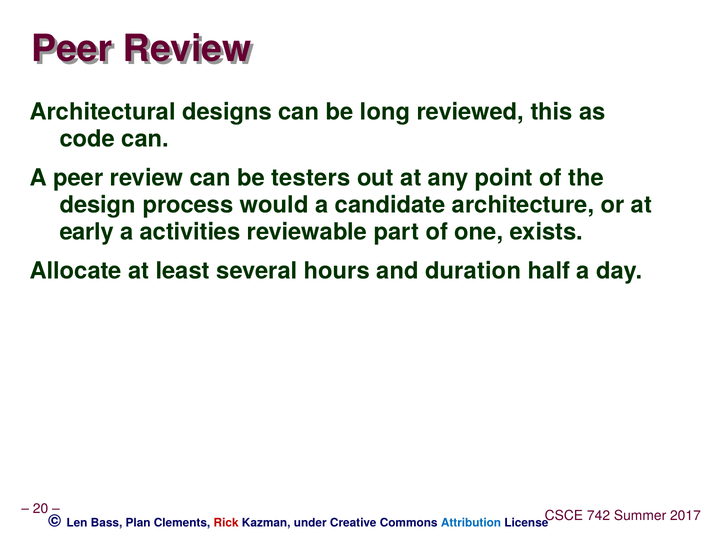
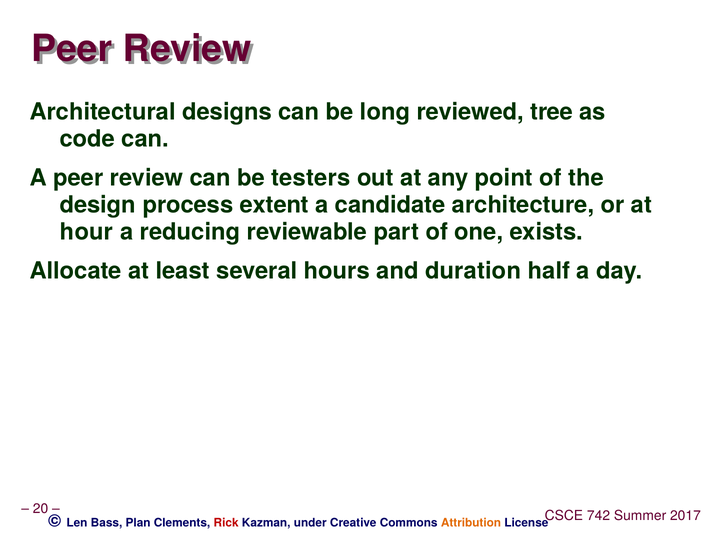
this: this -> tree (552, 112)
would: would -> extent (274, 205)
early: early -> hour (86, 232)
activities: activities -> reducing (190, 232)
Attribution colour: blue -> orange (471, 523)
